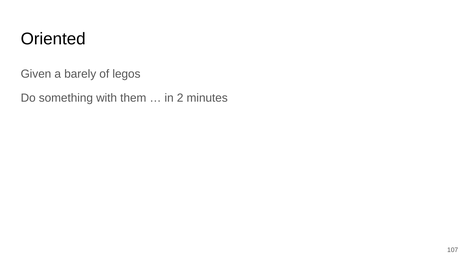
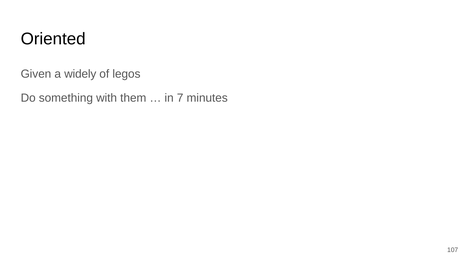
barely: barely -> widely (80, 74)
2: 2 -> 7 (180, 98)
